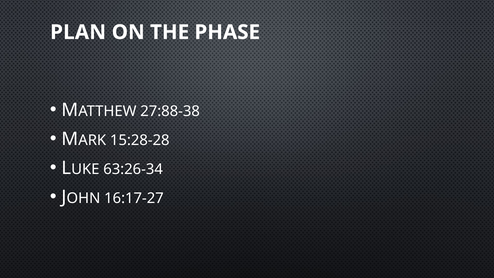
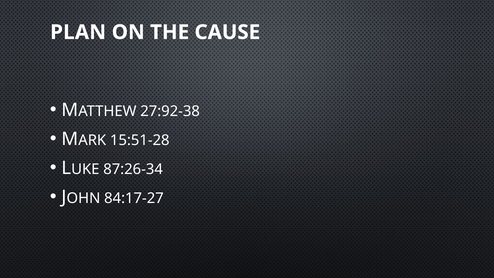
PHASE: PHASE -> CAUSE (227, 32)
27:88-38: 27:88-38 -> 27:92-38 (170, 111)
15:28-28: 15:28-28 -> 15:51-28 (140, 140)
63:26-34: 63:26-34 -> 87:26-34 (133, 169)
16:17-27: 16:17-27 -> 84:17-27 (134, 198)
